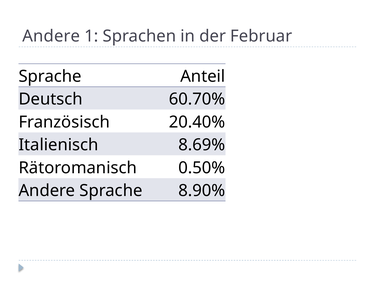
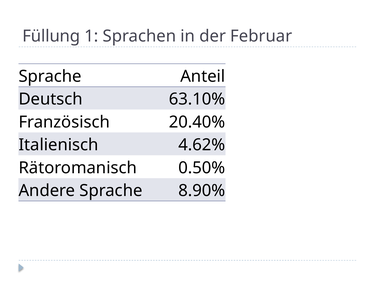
Andere: Andere -> Füllung (51, 36)
60.70%: 60.70% -> 63.10% (197, 99)
8.69%: 8.69% -> 4.62% (202, 145)
